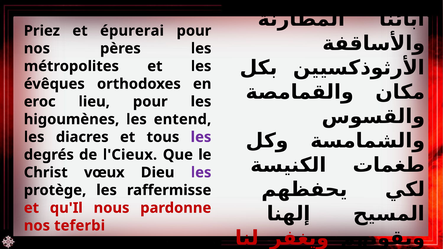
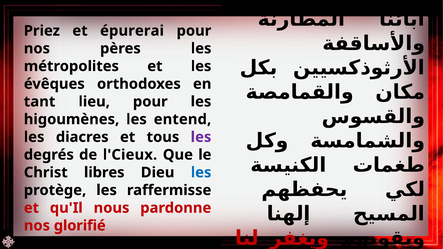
eroc: eroc -> tant (40, 102)
vœux: vœux -> libres (104, 173)
les colour: purple -> blue (201, 173)
teferbi: teferbi -> glorifié (80, 226)
